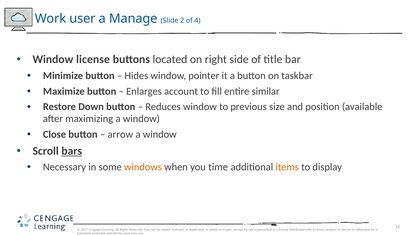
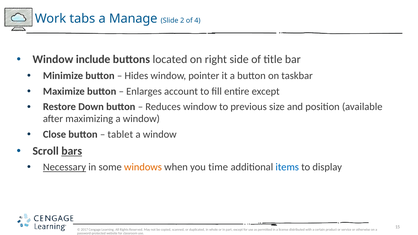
user: user -> tabs (82, 19)
Window license: license -> include (93, 60)
entire similar: similar -> except (266, 91)
arrow: arrow -> tablet (120, 134)
Necessary underline: none -> present (64, 167)
items colour: orange -> blue (287, 167)
